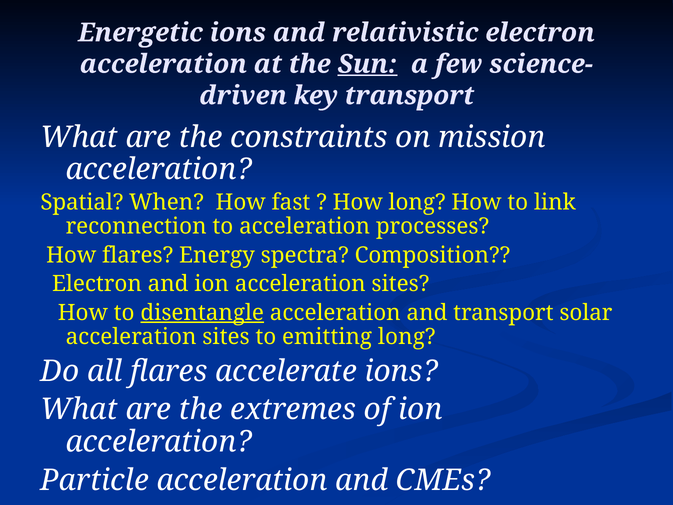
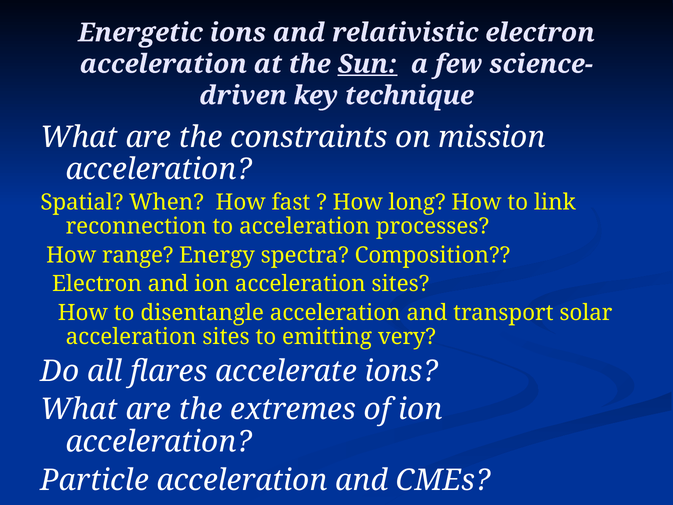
key transport: transport -> technique (409, 96)
How flares: flares -> range (138, 255)
disentangle underline: present -> none (202, 313)
emitting long: long -> very (407, 337)
